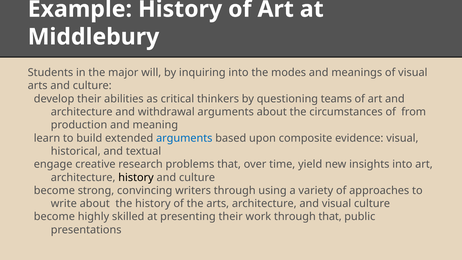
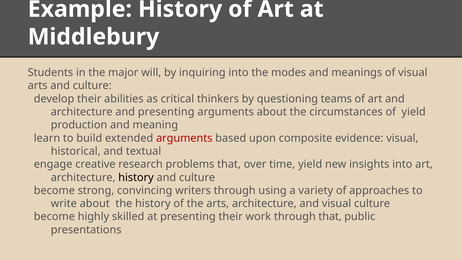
and withdrawal: withdrawal -> presenting (166, 112)
of from: from -> yield (414, 112)
arguments colour: blue -> red (184, 138)
